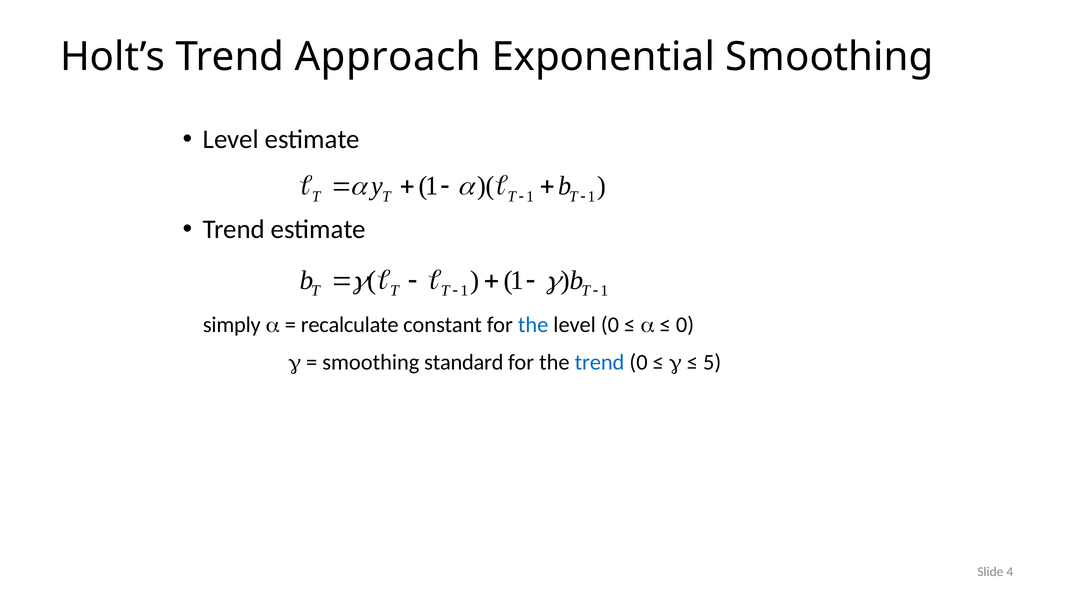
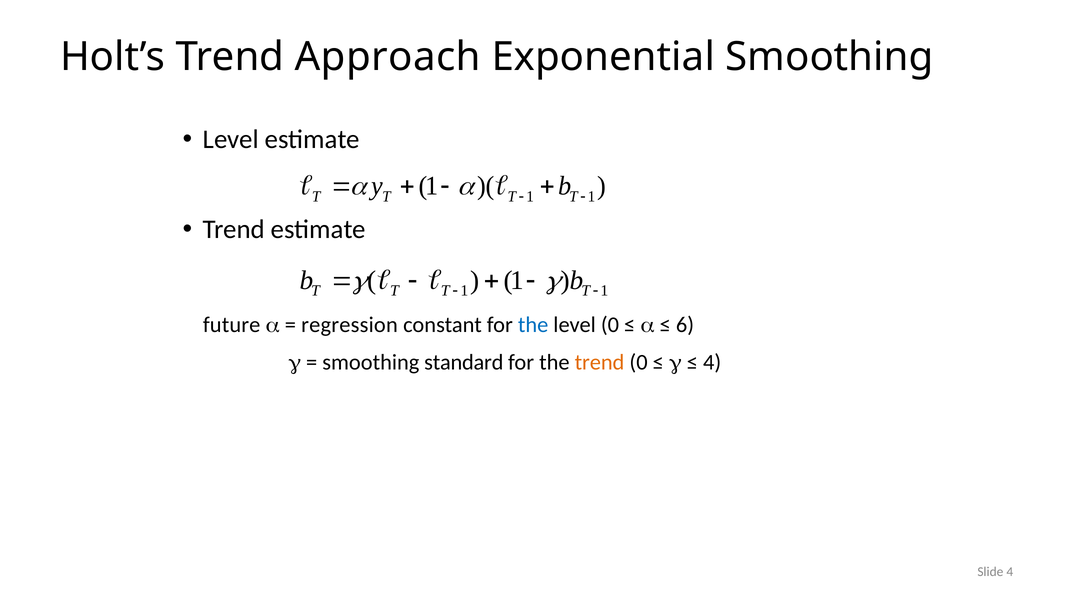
simply: simply -> future (232, 325)
recalculate: recalculate -> regression (349, 325)
0: 0 -> 6 (685, 325)
trend colour: blue -> orange (600, 362)
5: 5 -> 4 (712, 362)
